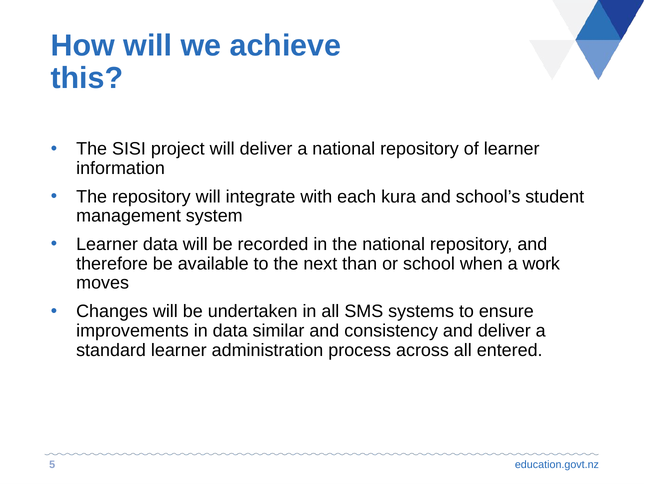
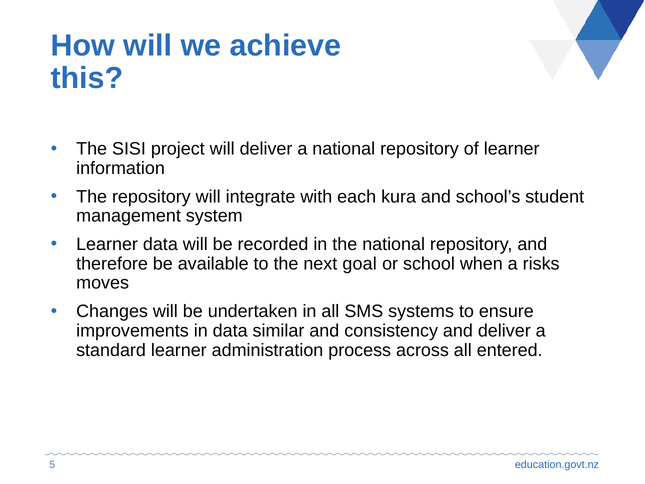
than: than -> goal (360, 264)
work: work -> risks (541, 264)
